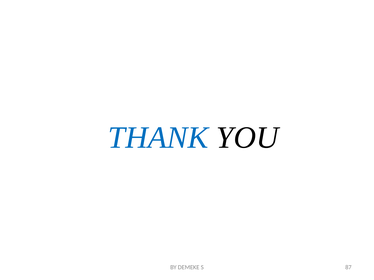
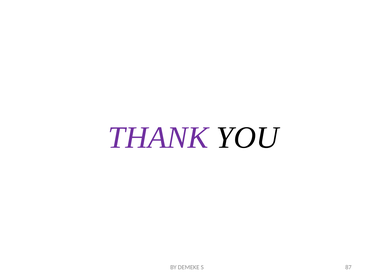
THANK colour: blue -> purple (158, 138)
